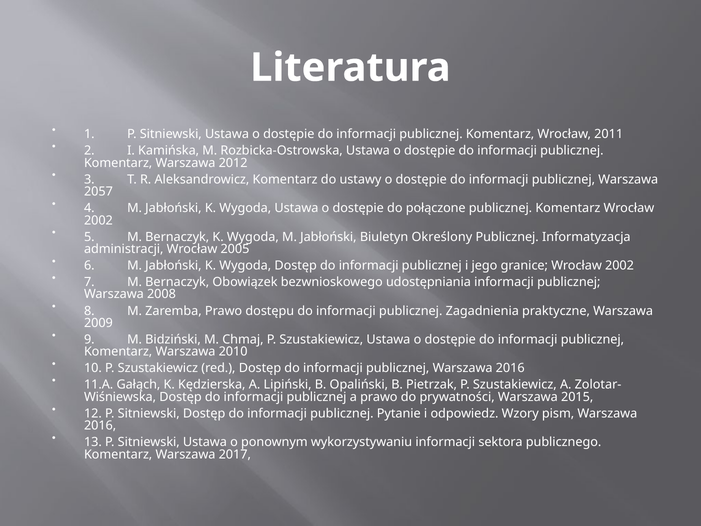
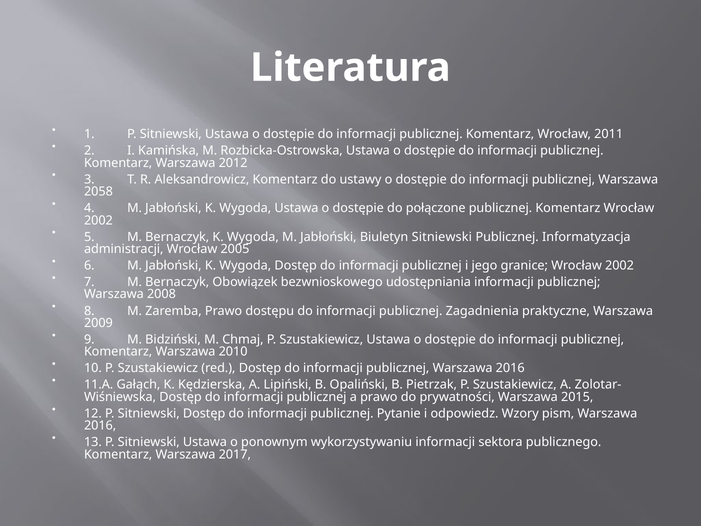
2057: 2057 -> 2058 (98, 192)
Biuletyn Określony: Określony -> Sitniewski (442, 237)
